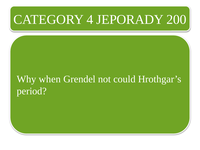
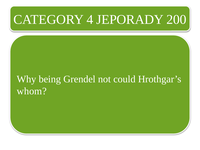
when: when -> being (50, 79)
period: period -> whom (32, 91)
